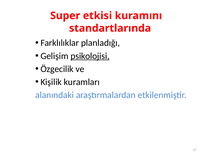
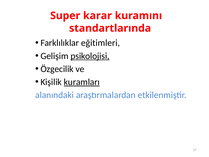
etkisi: etkisi -> karar (97, 16)
planladığı: planladığı -> eğitimleri (100, 43)
kuramları underline: none -> present (82, 82)
